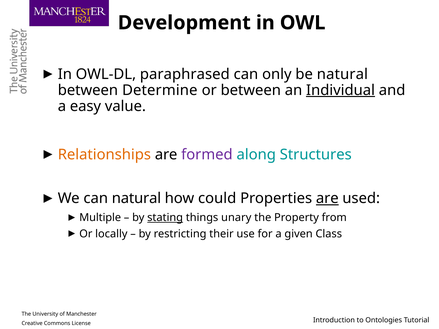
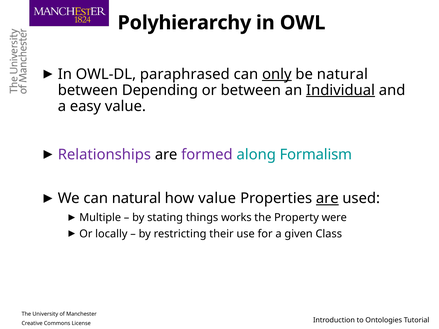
Development: Development -> Polyhierarchy (184, 23)
only underline: none -> present (277, 74)
Determine: Determine -> Depending (160, 90)
Relationships colour: orange -> purple (104, 155)
Structures: Structures -> Formalism (316, 155)
how could: could -> value (217, 199)
stating underline: present -> none (165, 218)
unary: unary -> works (236, 218)
from: from -> were (334, 218)
